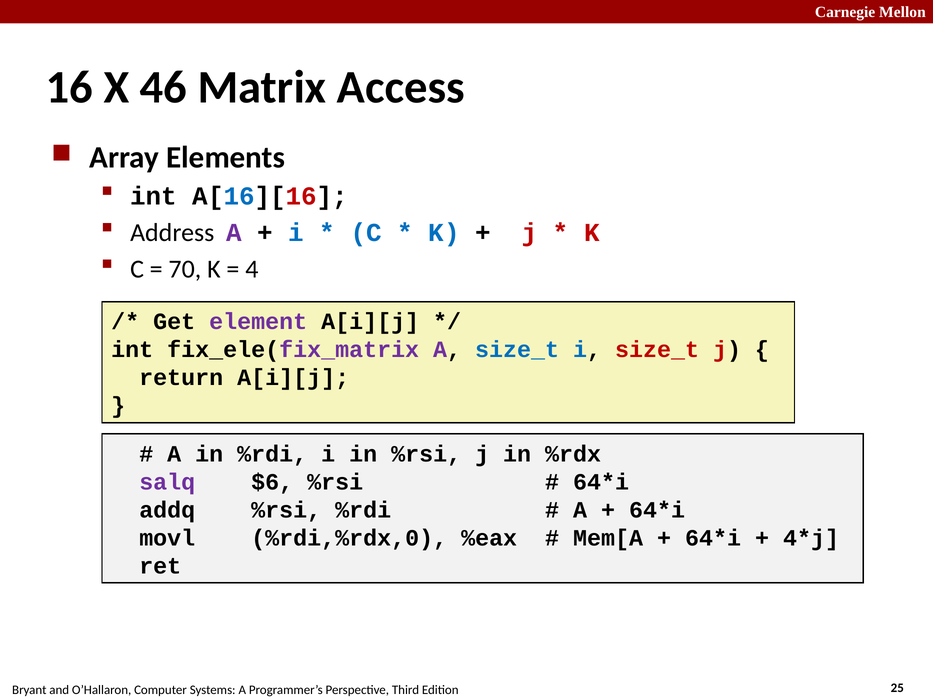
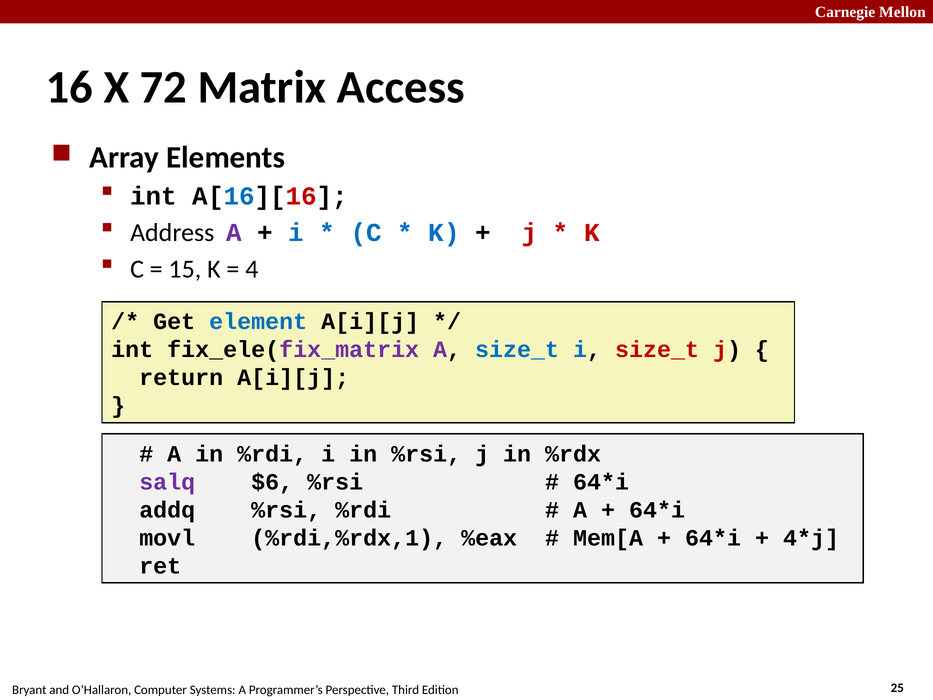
46: 46 -> 72 (163, 88)
70: 70 -> 15 (185, 269)
element colour: purple -> blue (258, 322)
%rdi,%rdx,0: %rdi,%rdx,0 -> %rdi,%rdx,1 (349, 538)
